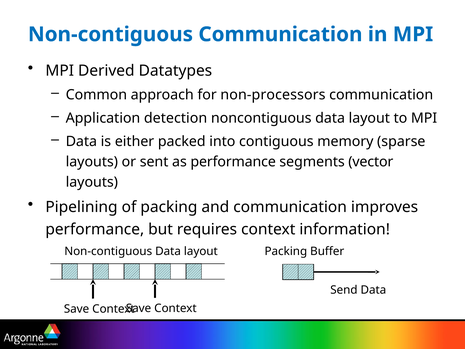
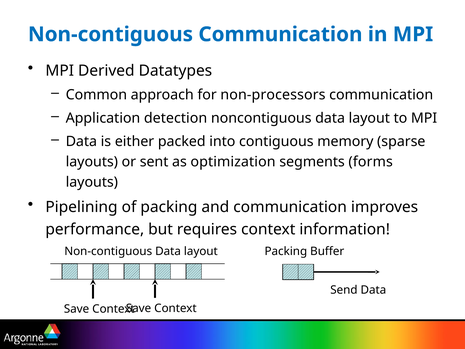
as performance: performance -> optimization (233, 162)
vector: vector -> forms (371, 162)
